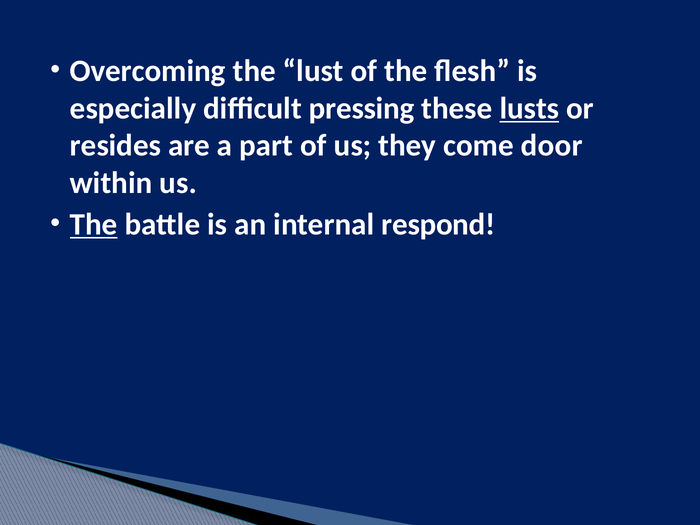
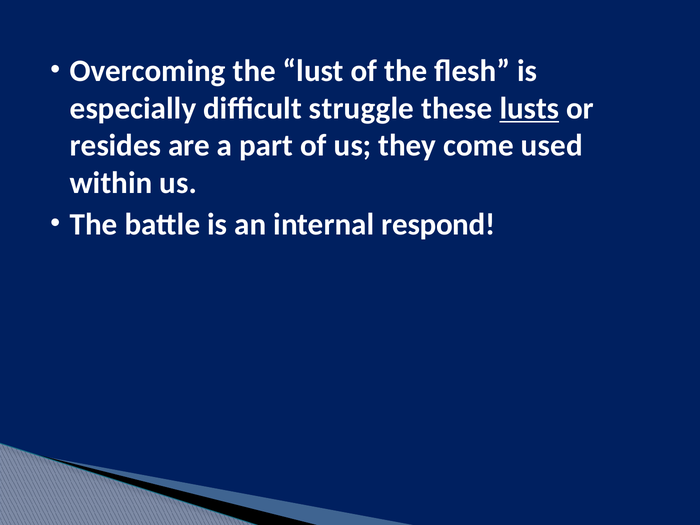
pressing: pressing -> struggle (361, 108)
door: door -> used (552, 146)
The underline: present -> none (94, 224)
